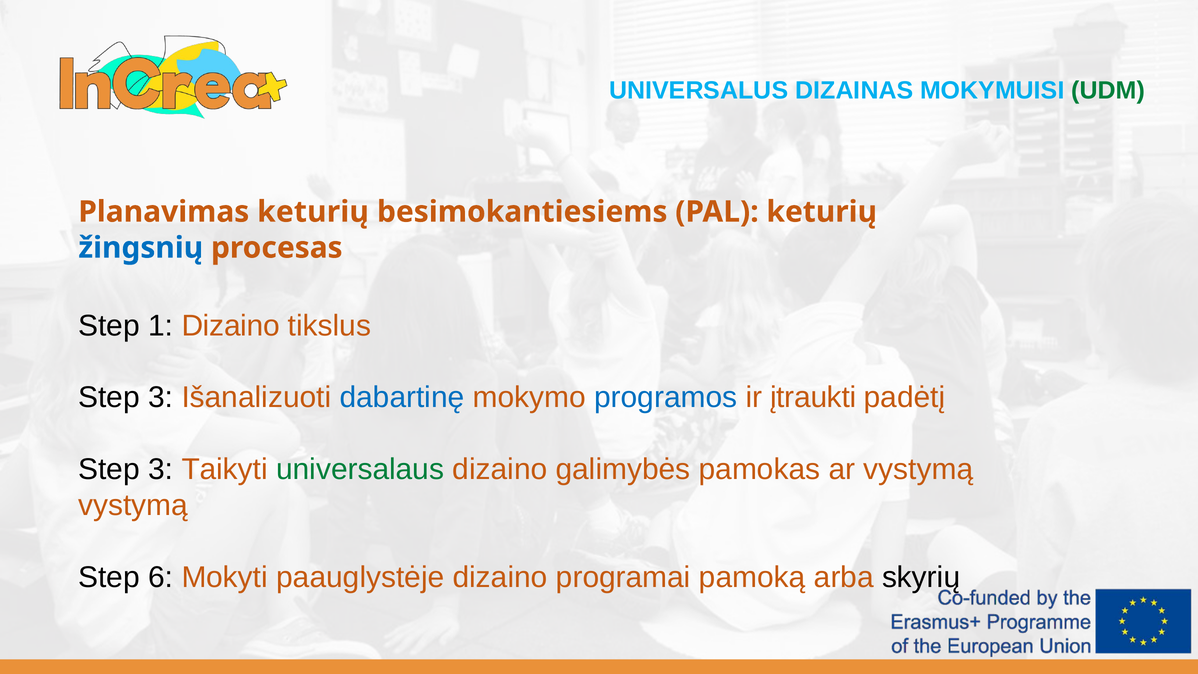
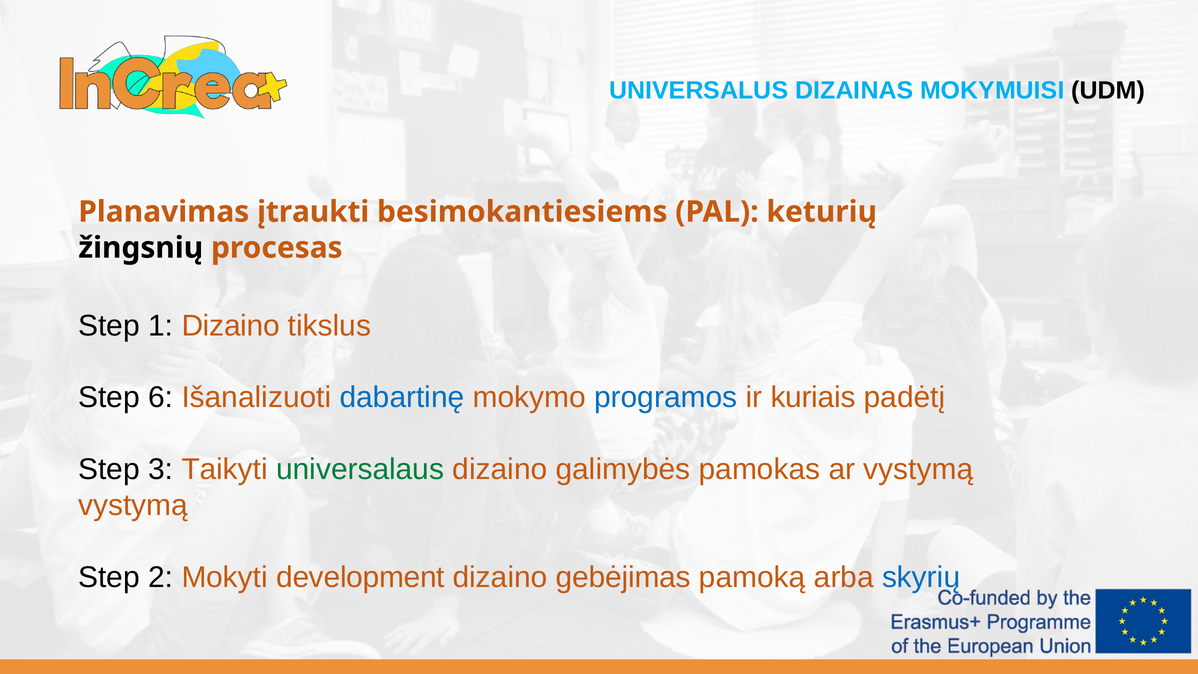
UDM colour: green -> black (1108, 90)
Planavimas keturių: keturių -> įtraukti (313, 212)
žingsnių colour: blue -> black (141, 248)
3: 3 -> 6 (161, 398)
įtraukti: įtraukti -> kuriais (813, 398)
6: 6 -> 2 (161, 577)
paauglystėje: paauglystėje -> development (361, 577)
programai: programai -> gebėjimas (623, 577)
skyrių colour: black -> blue (921, 577)
